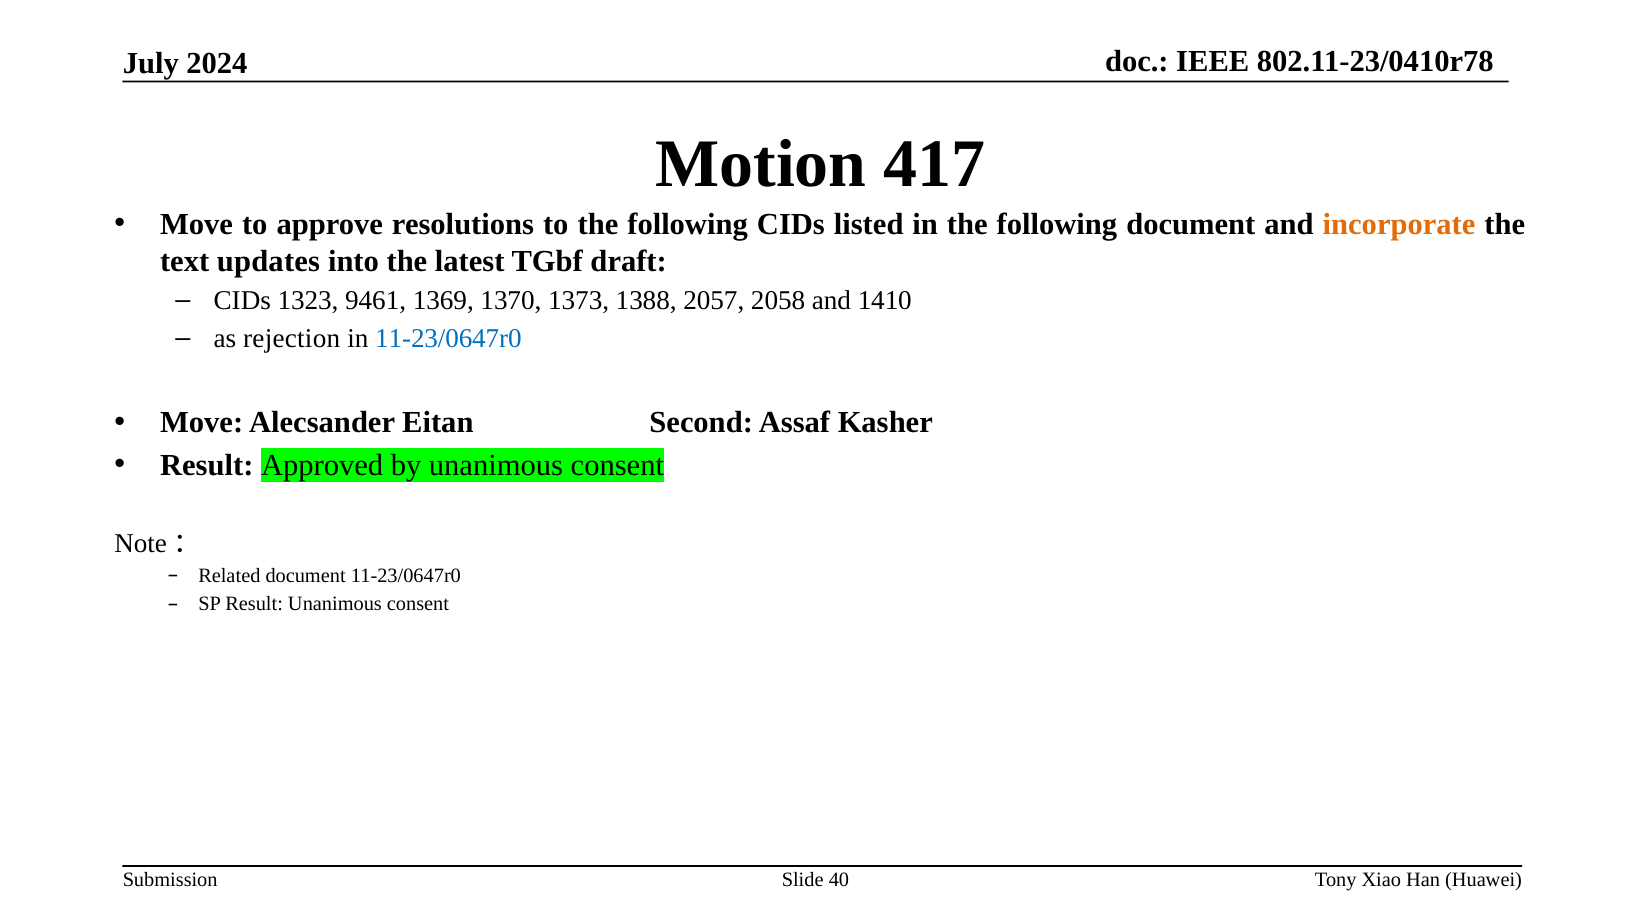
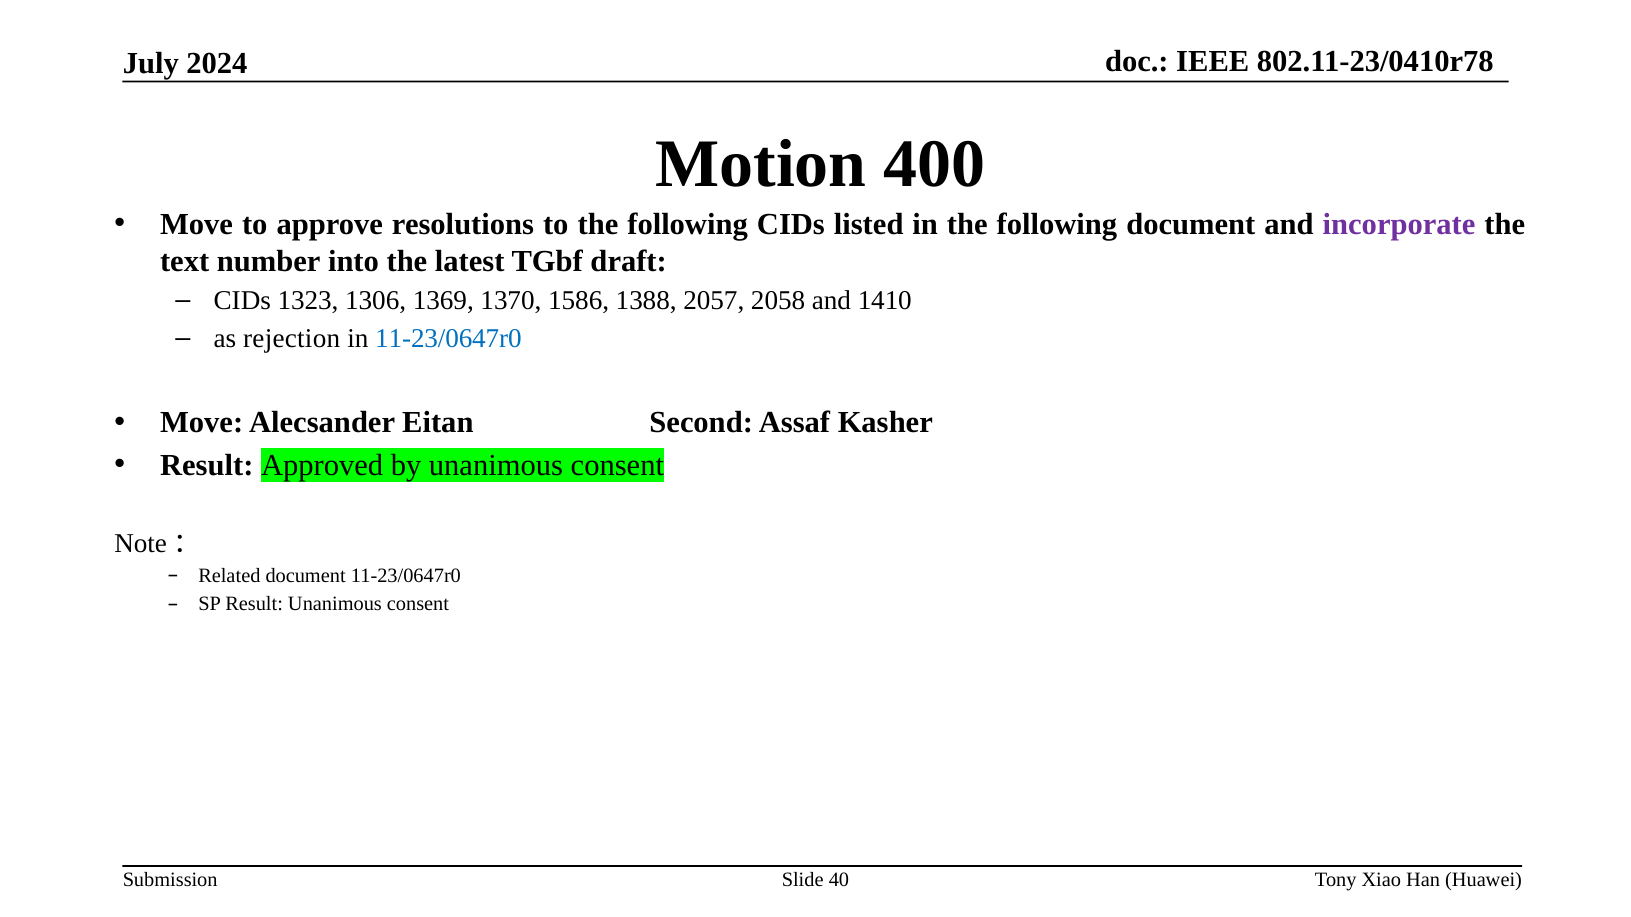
417: 417 -> 400 (934, 164)
incorporate colour: orange -> purple (1399, 224)
updates: updates -> number (269, 261)
9461: 9461 -> 1306 (376, 301)
1373: 1373 -> 1586 (579, 301)
